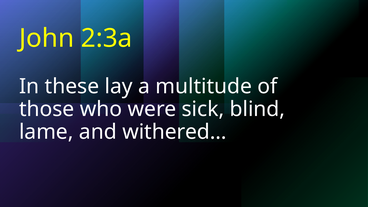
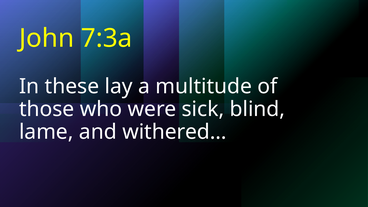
2:3a: 2:3a -> 7:3a (107, 38)
